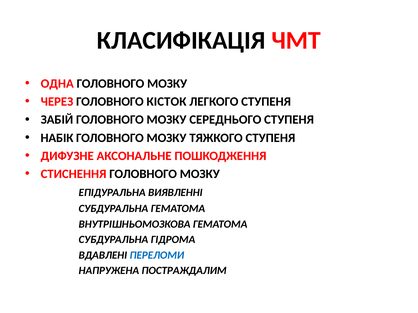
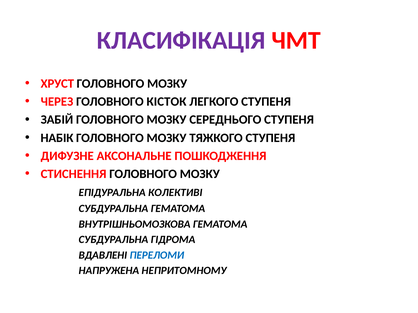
КЛАСИФІКАЦІЯ colour: black -> purple (181, 40)
ОДНА: ОДНА -> ХРУСТ (57, 84)
ВИЯВЛЕННІ: ВИЯВЛЕННІ -> КОЛЕКТИВІ (175, 193)
ПОСТРАЖДАЛИМ: ПОСТРАЖДАЛИМ -> НЕПРИТОМНОМУ (184, 271)
